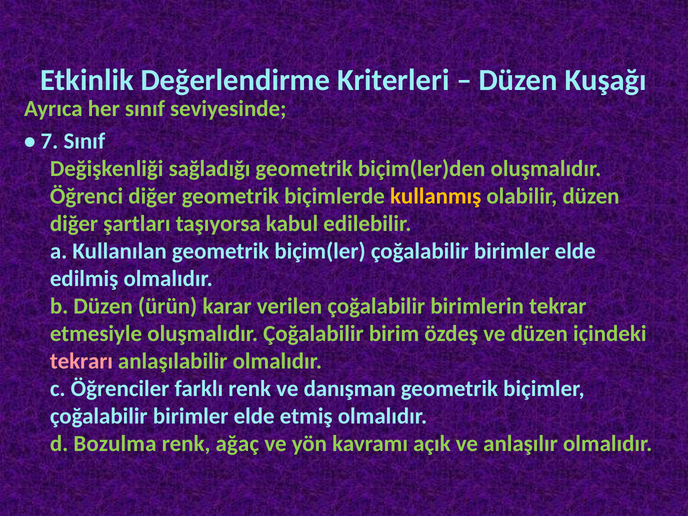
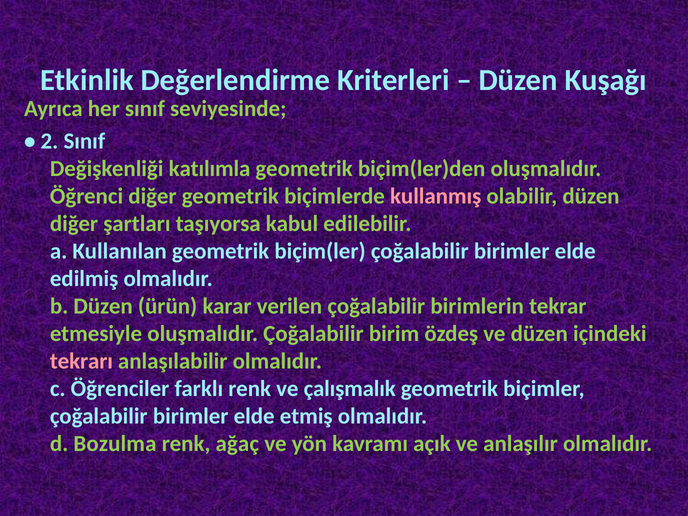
7: 7 -> 2 (49, 141)
sağladığı: sağladığı -> katılımla (210, 168)
kullanmış colour: yellow -> pink (436, 196)
danışman: danışman -> çalışmalık (350, 389)
